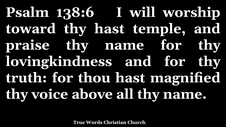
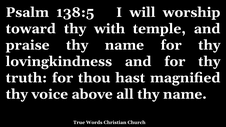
138:6: 138:6 -> 138:5 (75, 12)
thy hast: hast -> with (110, 29)
